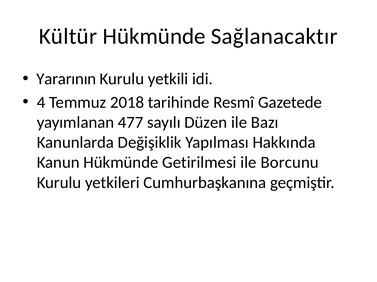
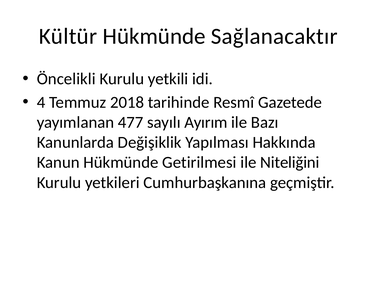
Yararının: Yararının -> Öncelikli (66, 79)
Düzen: Düzen -> Ayırım (206, 123)
Borcunu: Borcunu -> Niteliğini (290, 163)
